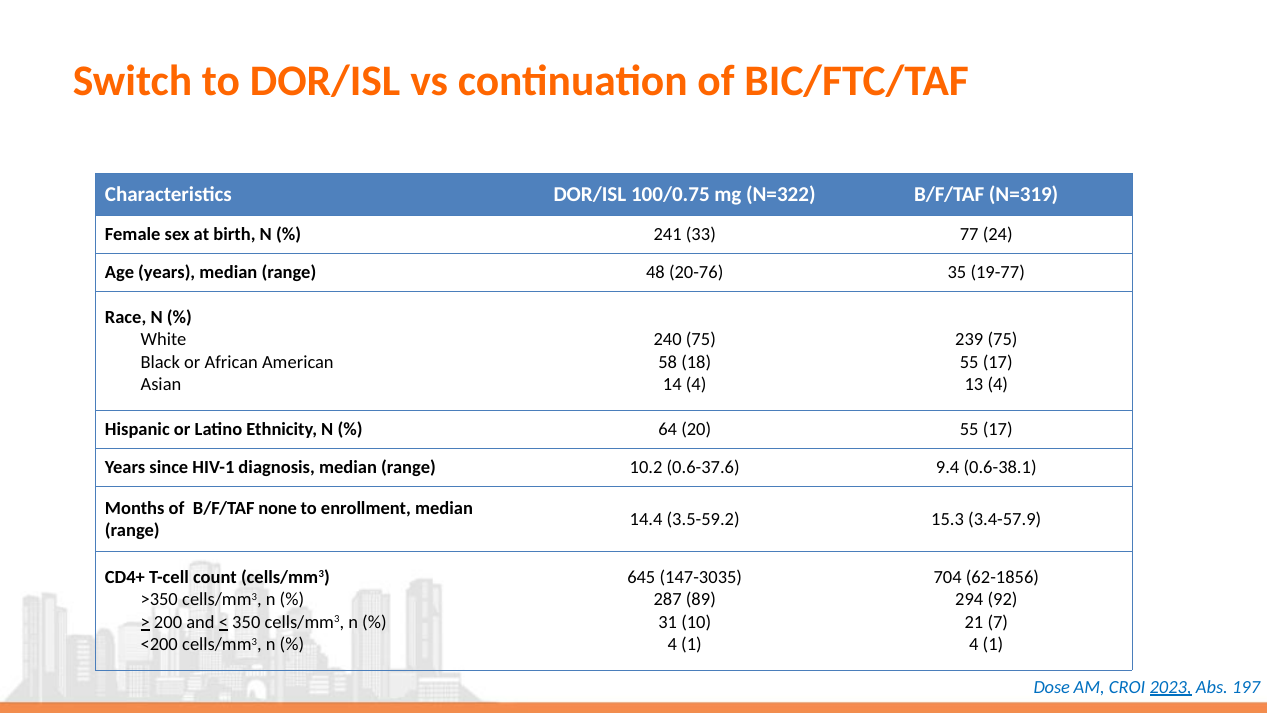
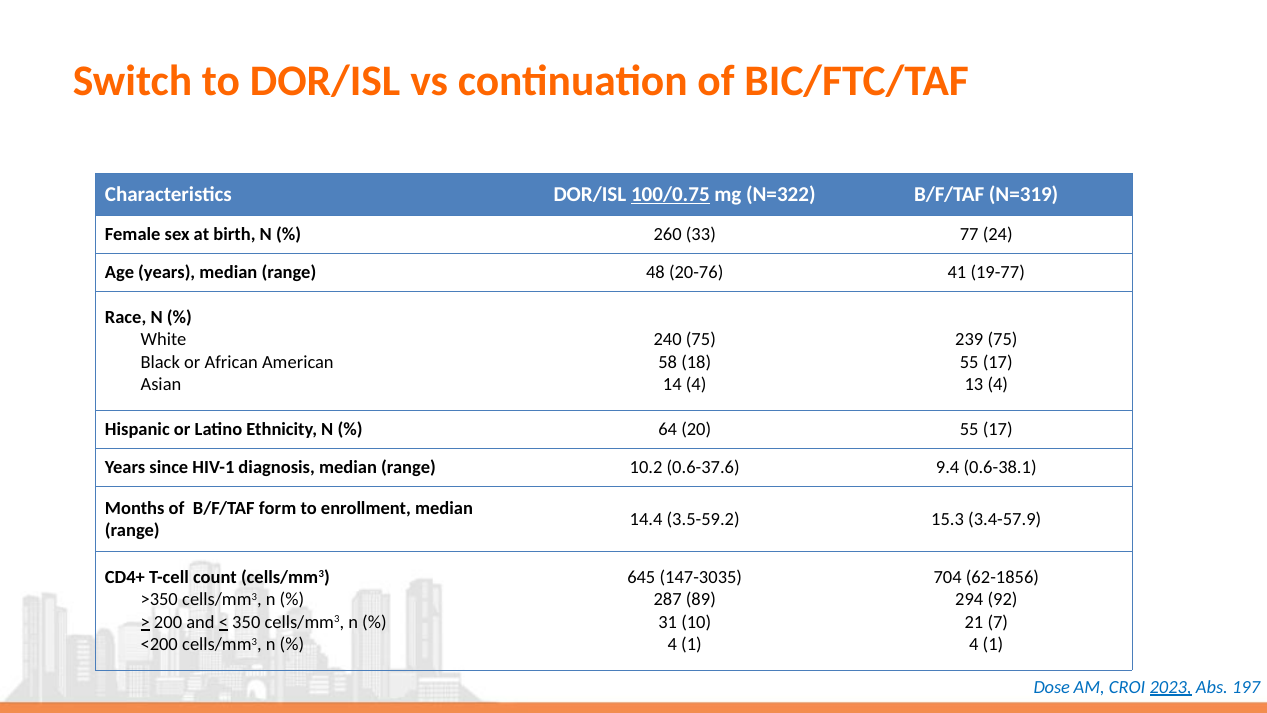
100/0.75 underline: none -> present (670, 194)
241: 241 -> 260 (668, 234)
35: 35 -> 41 (957, 273)
none: none -> form (278, 508)
